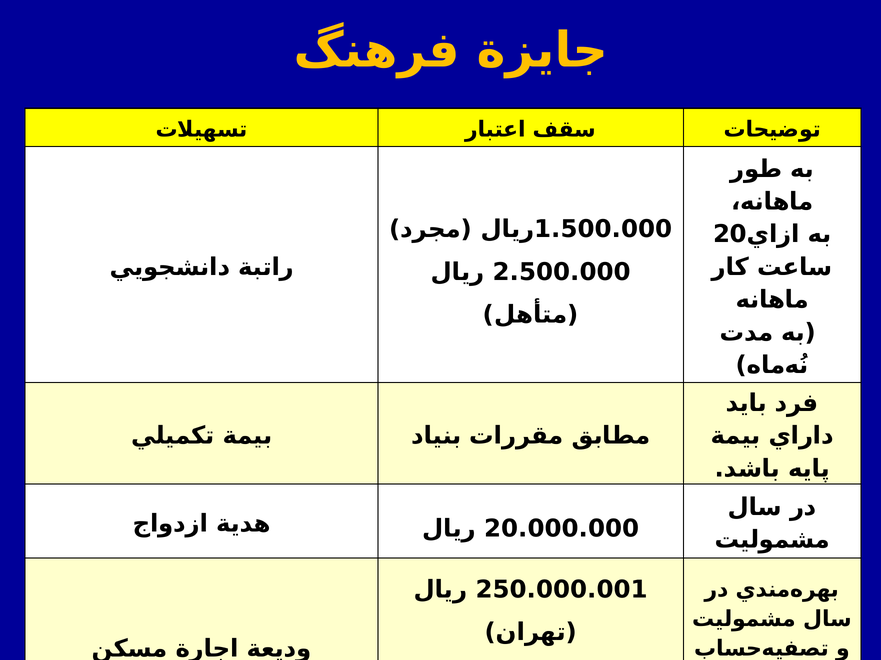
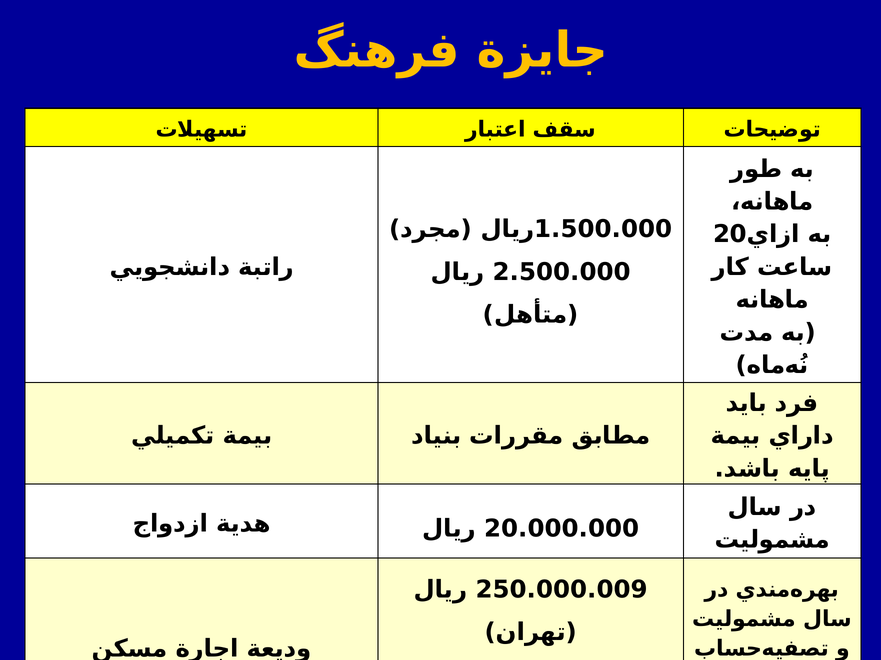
250.000.001: 250.000.001 -> 250.000.009 (562, 590)
